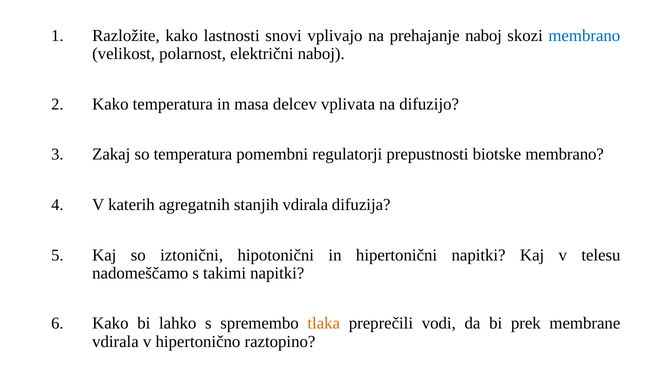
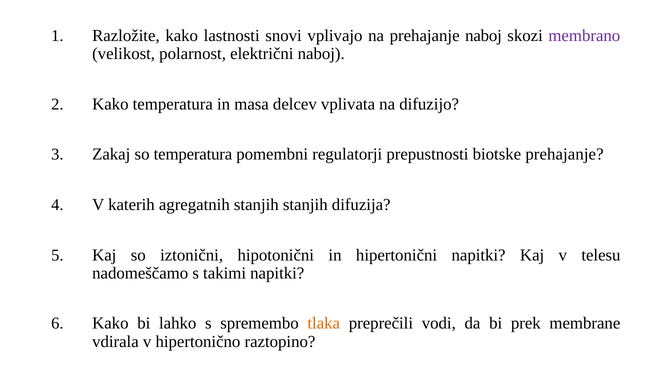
membrano colour: blue -> purple (584, 36)
biotske membrano: membrano -> prehajanje (564, 154)
stanjih vdirala: vdirala -> stanjih (305, 205)
